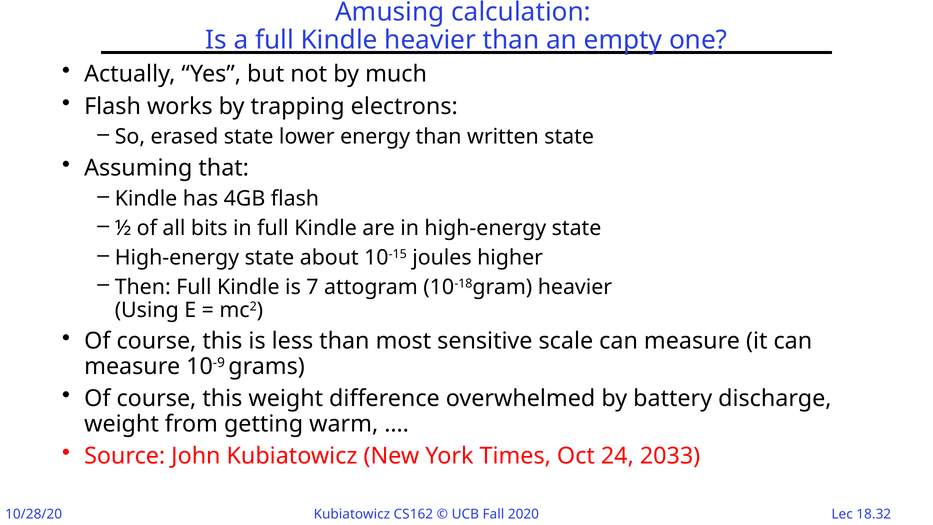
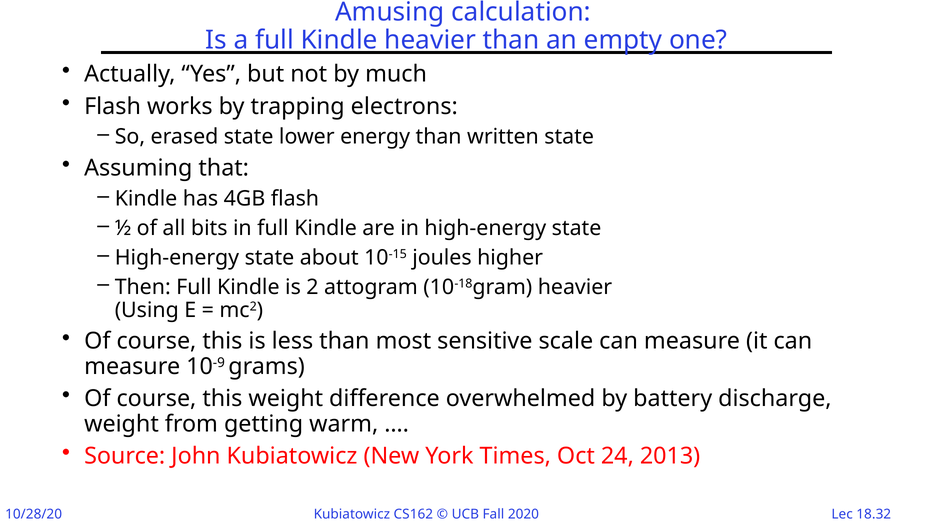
7: 7 -> 2 (312, 287)
2033: 2033 -> 2013 (670, 456)
